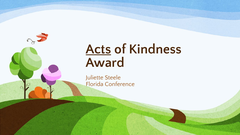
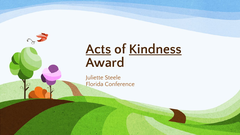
Kindness underline: none -> present (155, 49)
